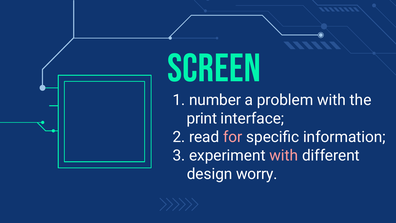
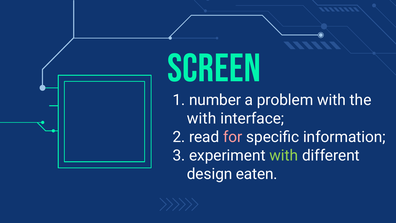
print: print -> with (202, 118)
with colour: pink -> light green (284, 155)
worry: worry -> eaten (257, 174)
